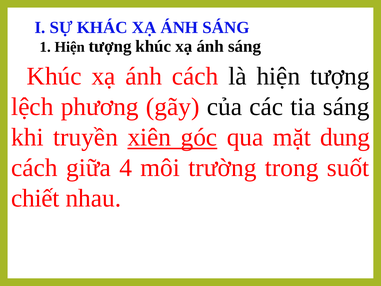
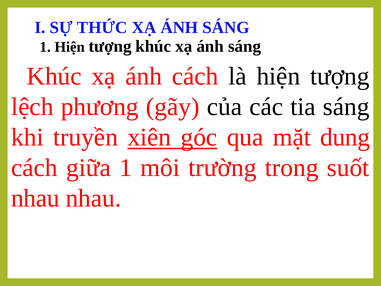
KHÁC: KHÁC -> THỨC (102, 27)
giữa 4: 4 -> 1 (126, 168)
chiết: chiết -> nhau (35, 198)
